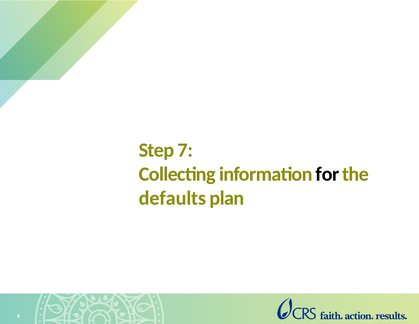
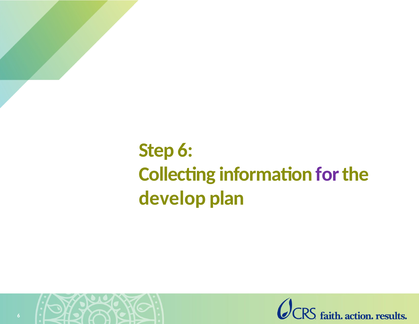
Step 7: 7 -> 6 (185, 150)
for colour: black -> purple (327, 174)
defaults: defaults -> develop (172, 198)
